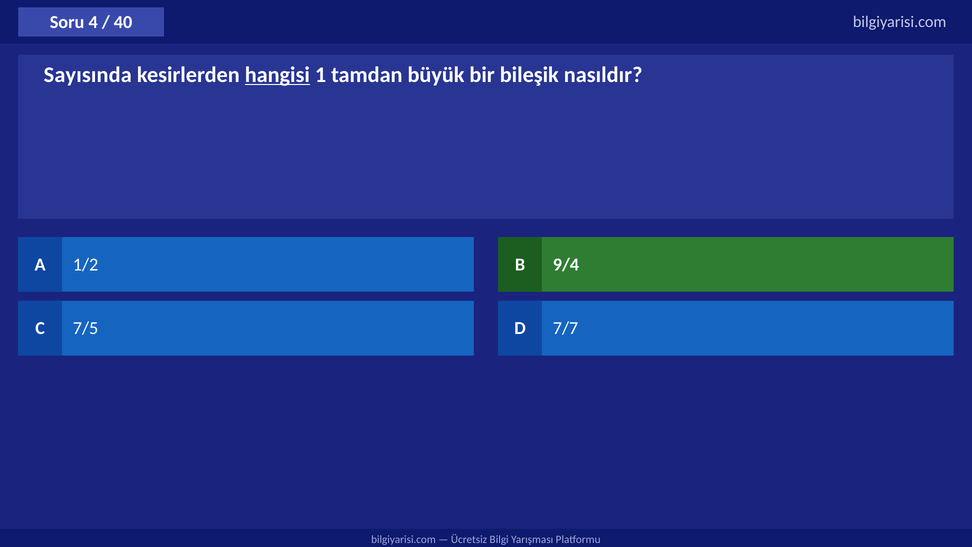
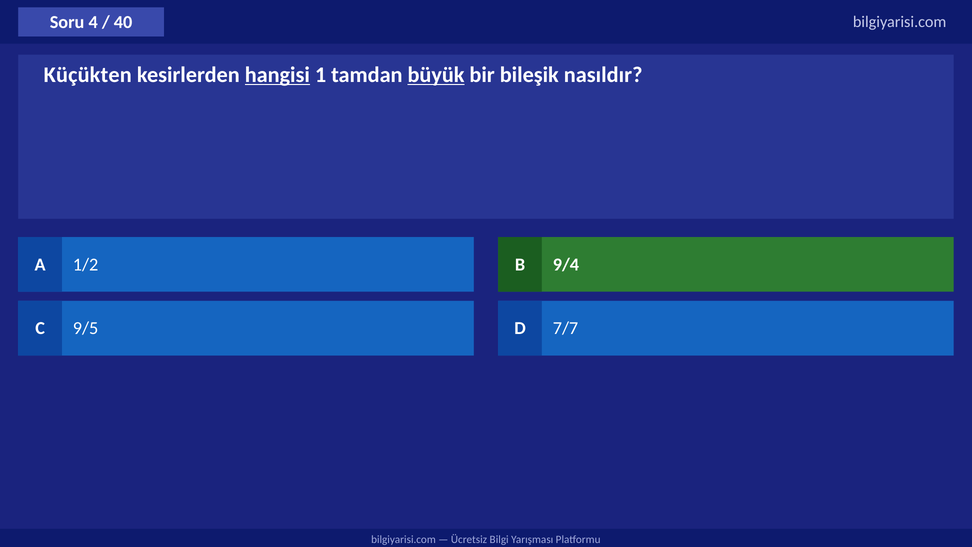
Sayısında: Sayısında -> Küçükten (88, 75)
büyük underline: none -> present (436, 75)
7/5: 7/5 -> 9/5 (86, 328)
